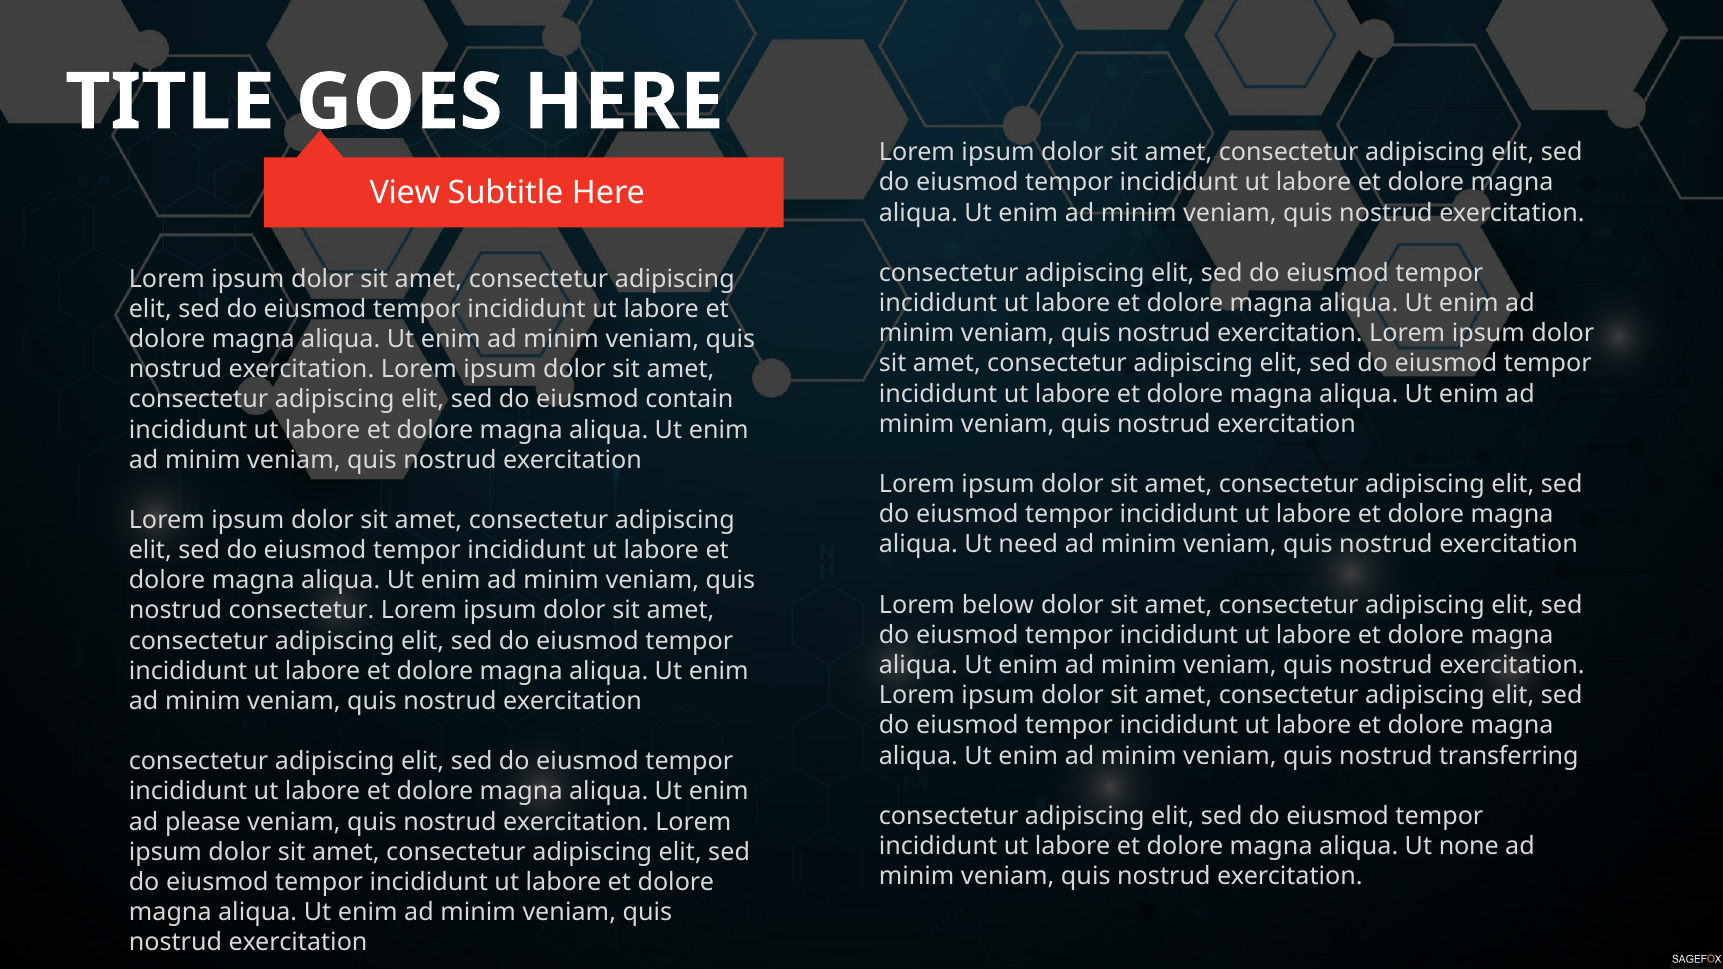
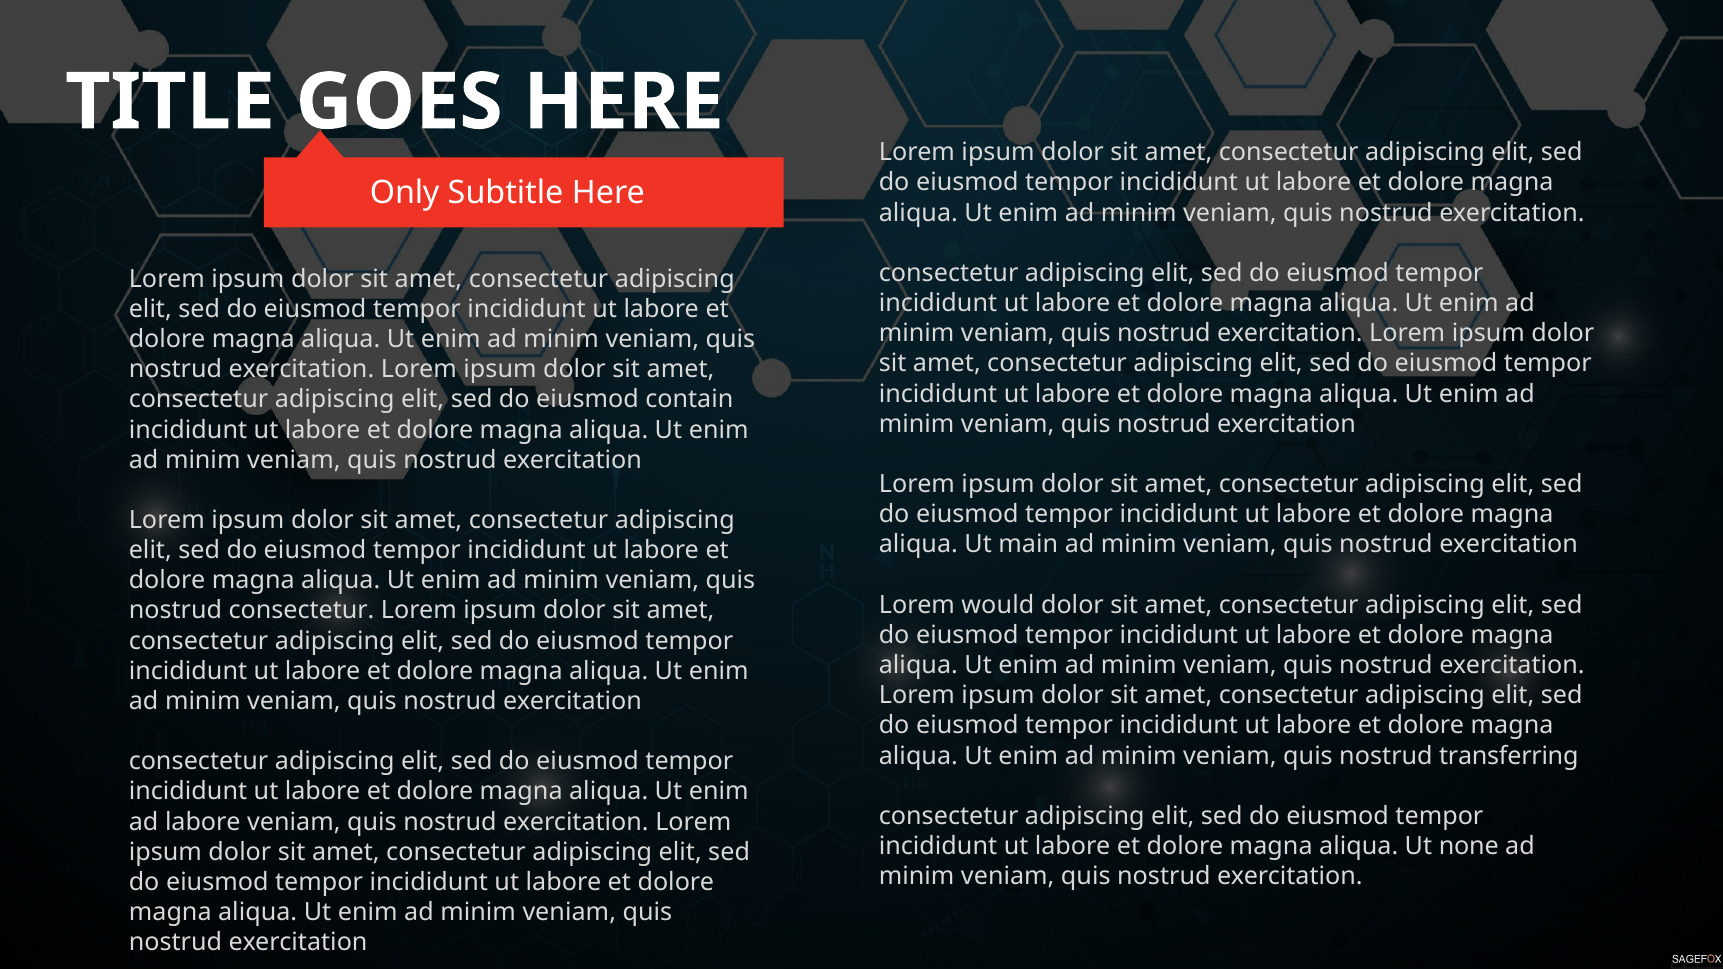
View: View -> Only (405, 193)
need: need -> main (1028, 545)
below: below -> would (998, 605)
ad please: please -> labore (203, 822)
